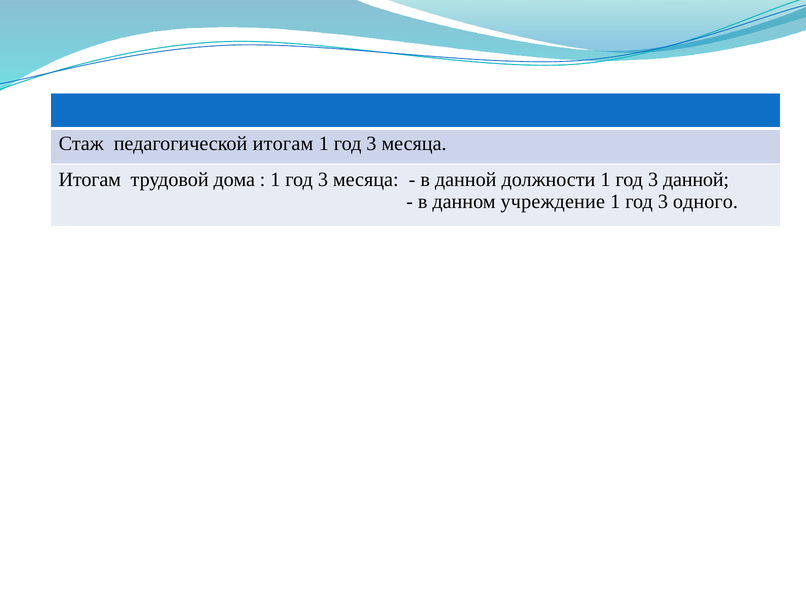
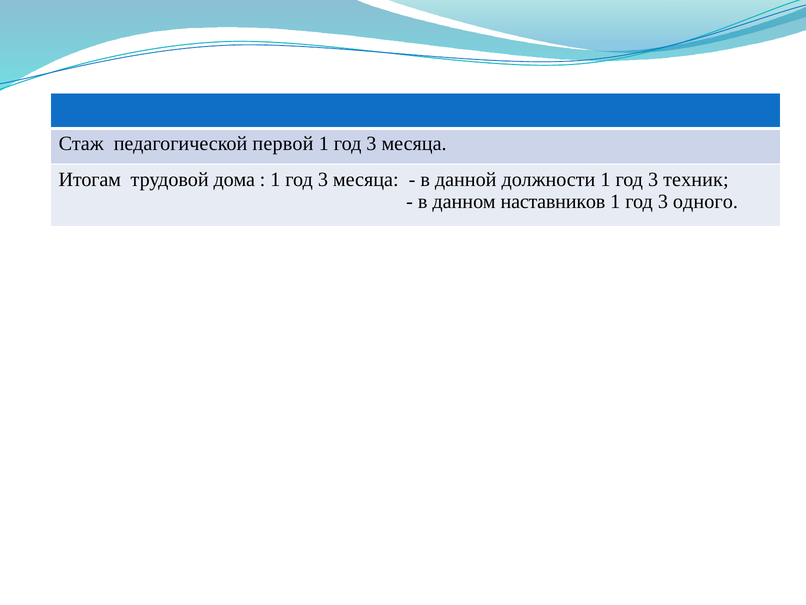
педагогической итогам: итогам -> первой (283, 144)
3 данной: данной -> техник (696, 179)
учреждение: учреждение -> наставников (553, 202)
